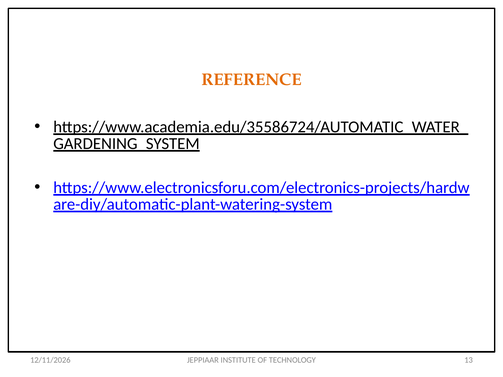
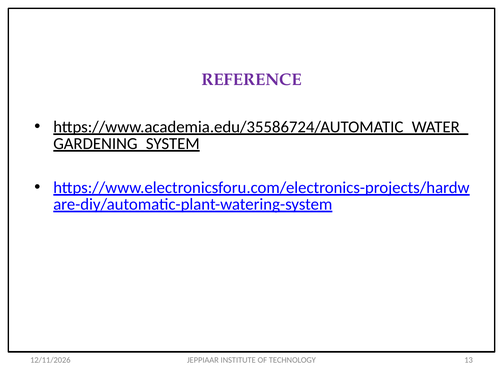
REFERENCE colour: orange -> purple (252, 80)
